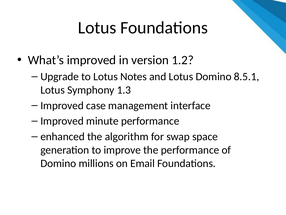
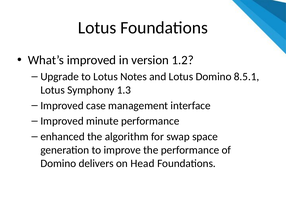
millions: millions -> delivers (96, 163)
Email: Email -> Head (142, 163)
